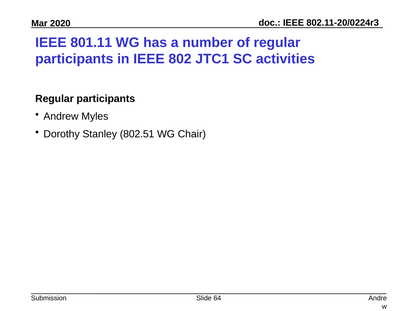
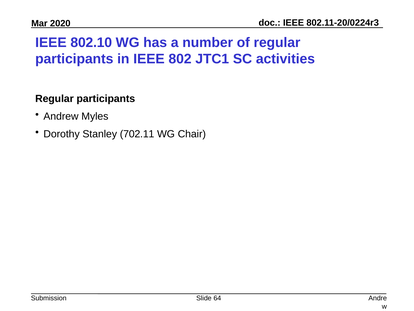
801.11: 801.11 -> 802.10 (91, 42)
802.51: 802.51 -> 702.11 (137, 134)
